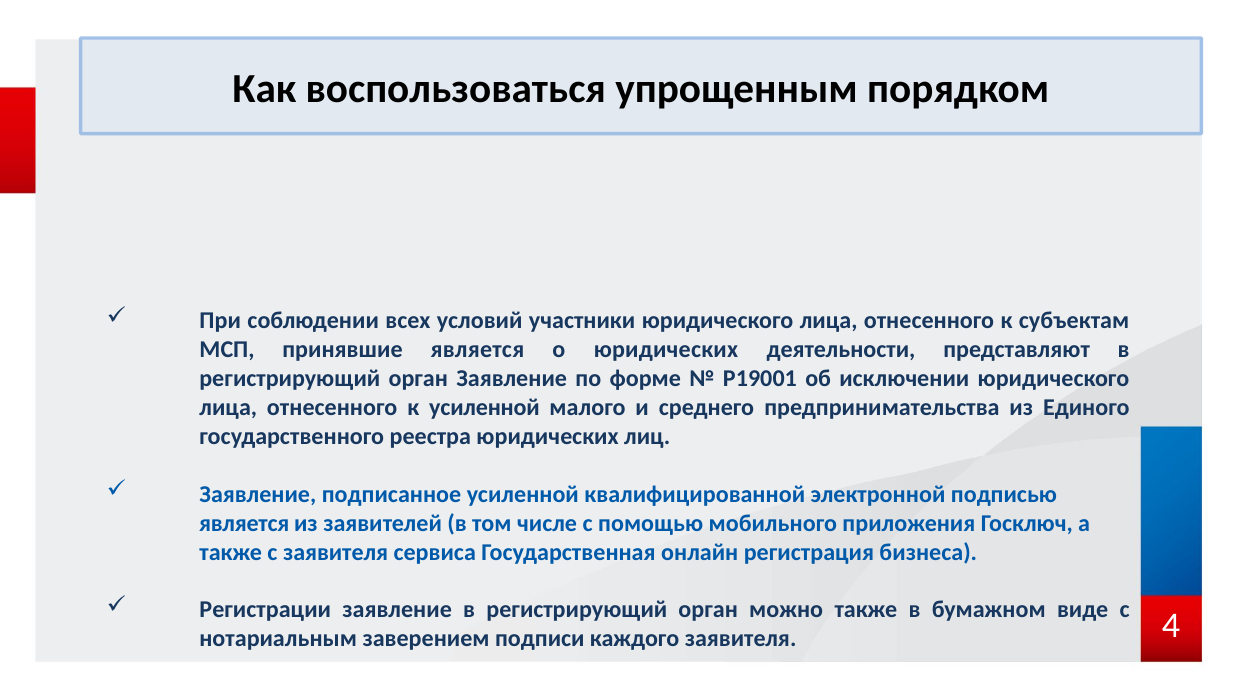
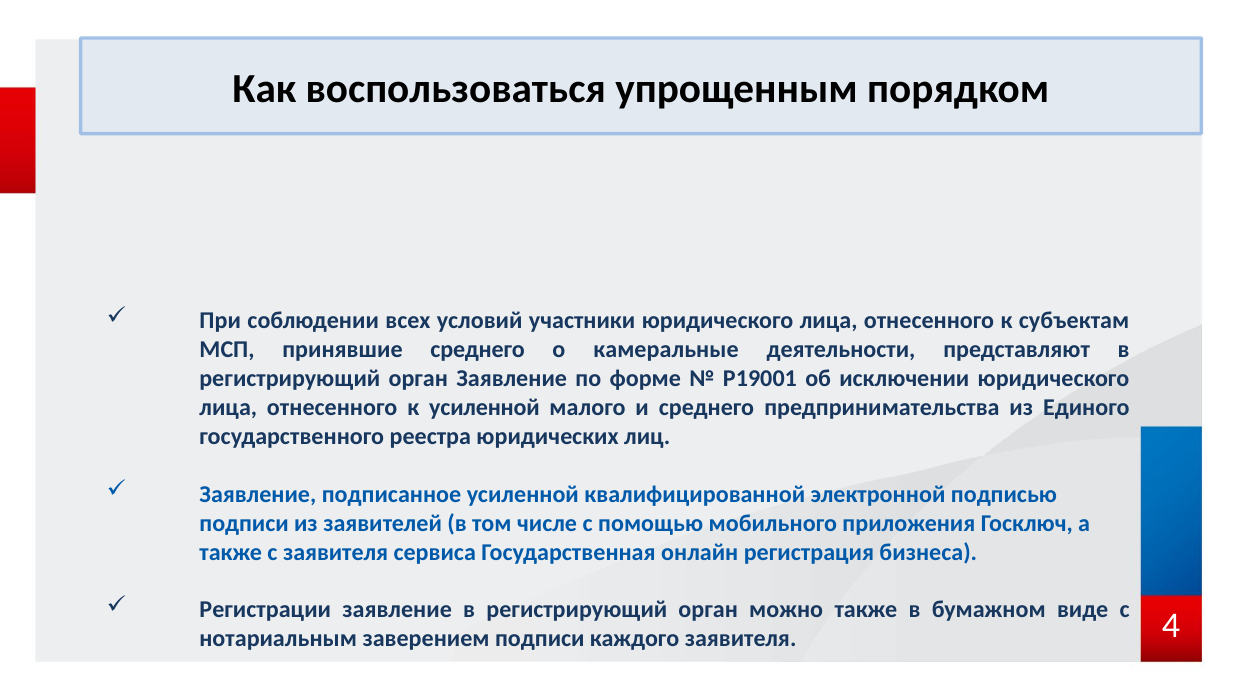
принявшие является: является -> среднего (478, 350)
о юридических: юридических -> камеральные (666, 350)
является: является -> подписи (244, 523)
